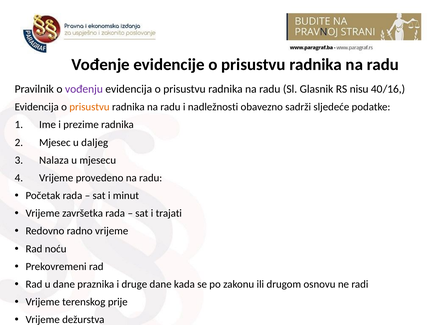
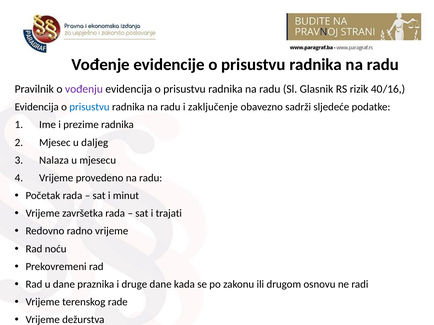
nisu: nisu -> rizik (359, 89)
prisustvu colour: orange -> blue (89, 107)
nadležnosti: nadležnosti -> zaključenje (213, 107)
prije: prije -> rade (118, 302)
